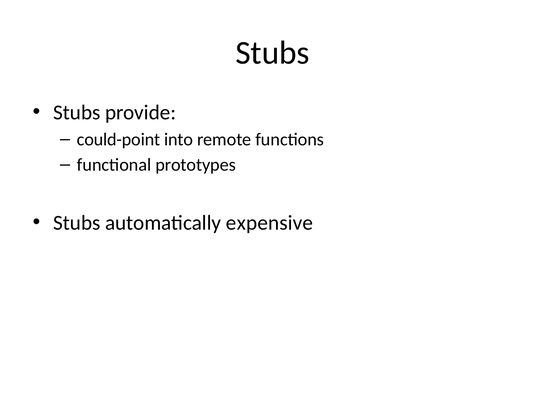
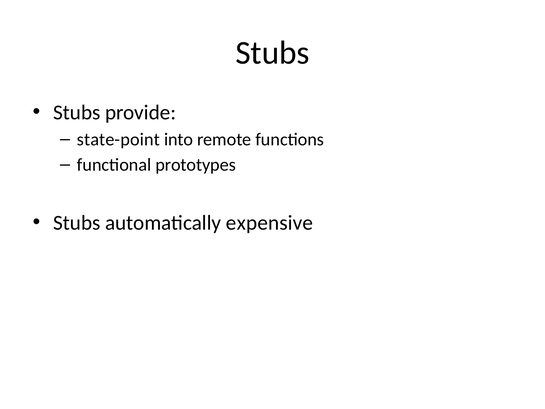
could-point: could-point -> state-point (118, 139)
